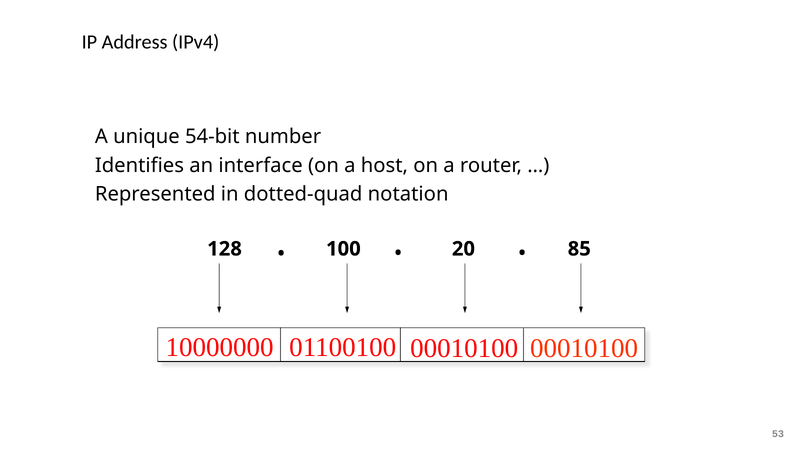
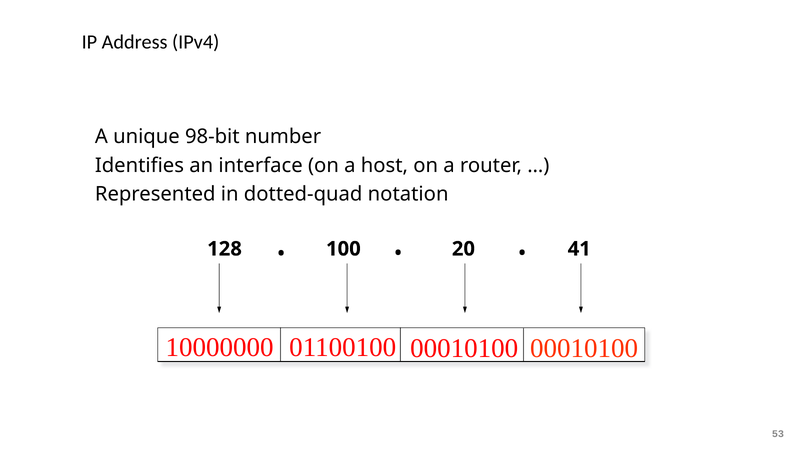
54-bit: 54-bit -> 98-bit (212, 137)
85: 85 -> 41 (579, 249)
